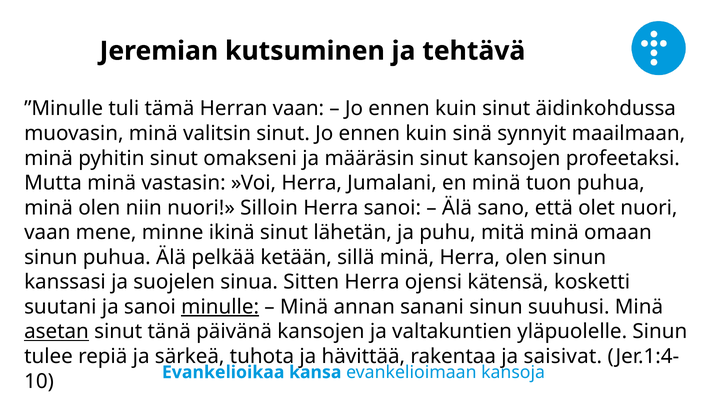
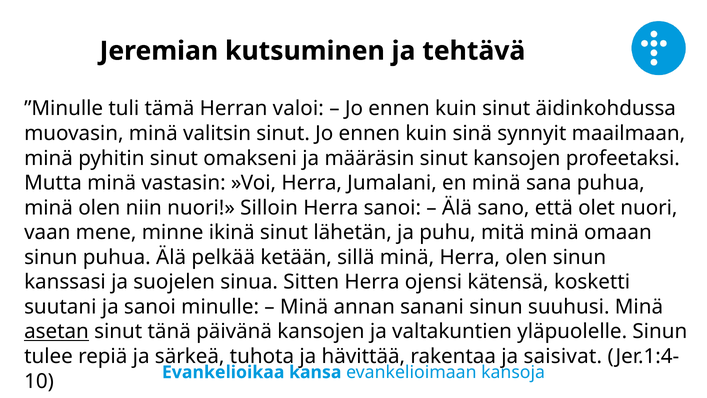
Herran vaan: vaan -> valoi (298, 109)
tuon: tuon -> sana (549, 183)
minulle underline: present -> none (220, 307)
